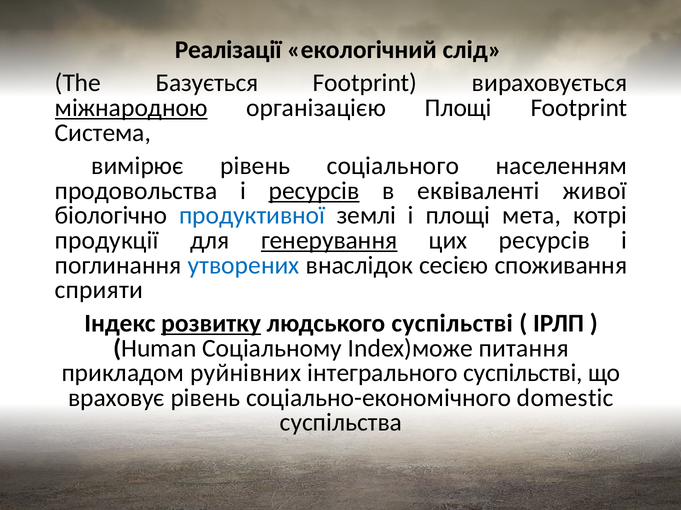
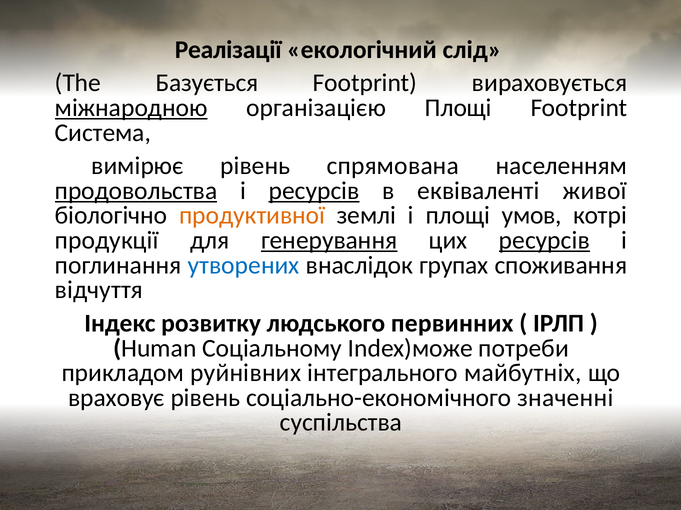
соціального: соціального -> спрямована (393, 166)
продовольства underline: none -> present (136, 191)
продуктивної colour: blue -> orange (252, 216)
мета: мета -> умов (532, 216)
ресурсів underline: none -> present (544, 241)
сесією: сесією -> групах (454, 266)
сприяти: сприяти -> відчуття (99, 290)
розвитку underline: present -> none (211, 324)
людського суспільстві: суспільстві -> первинних (452, 324)
питання: питання -> потреби (524, 349)
інтегрального суспільстві: суспільстві -> майбутніх (523, 373)
domestic: domestic -> значенні (565, 398)
